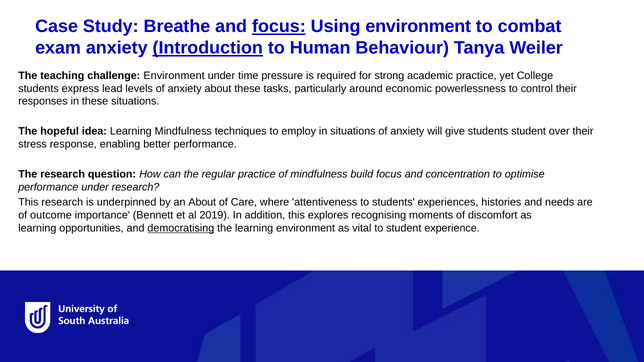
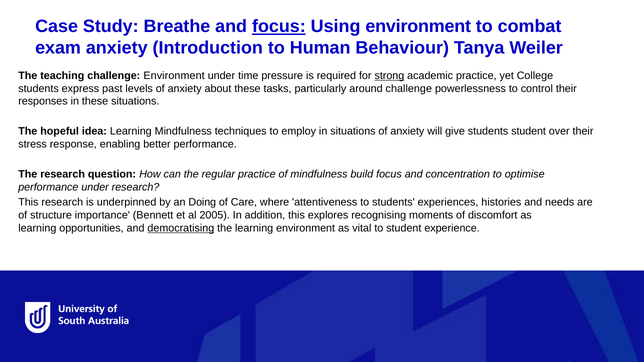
Introduction underline: present -> none (208, 48)
strong underline: none -> present (389, 76)
lead: lead -> past (112, 89)
around economic: economic -> challenge (409, 89)
an About: About -> Doing (202, 202)
outcome: outcome -> structure (51, 215)
2019: 2019 -> 2005 (215, 215)
